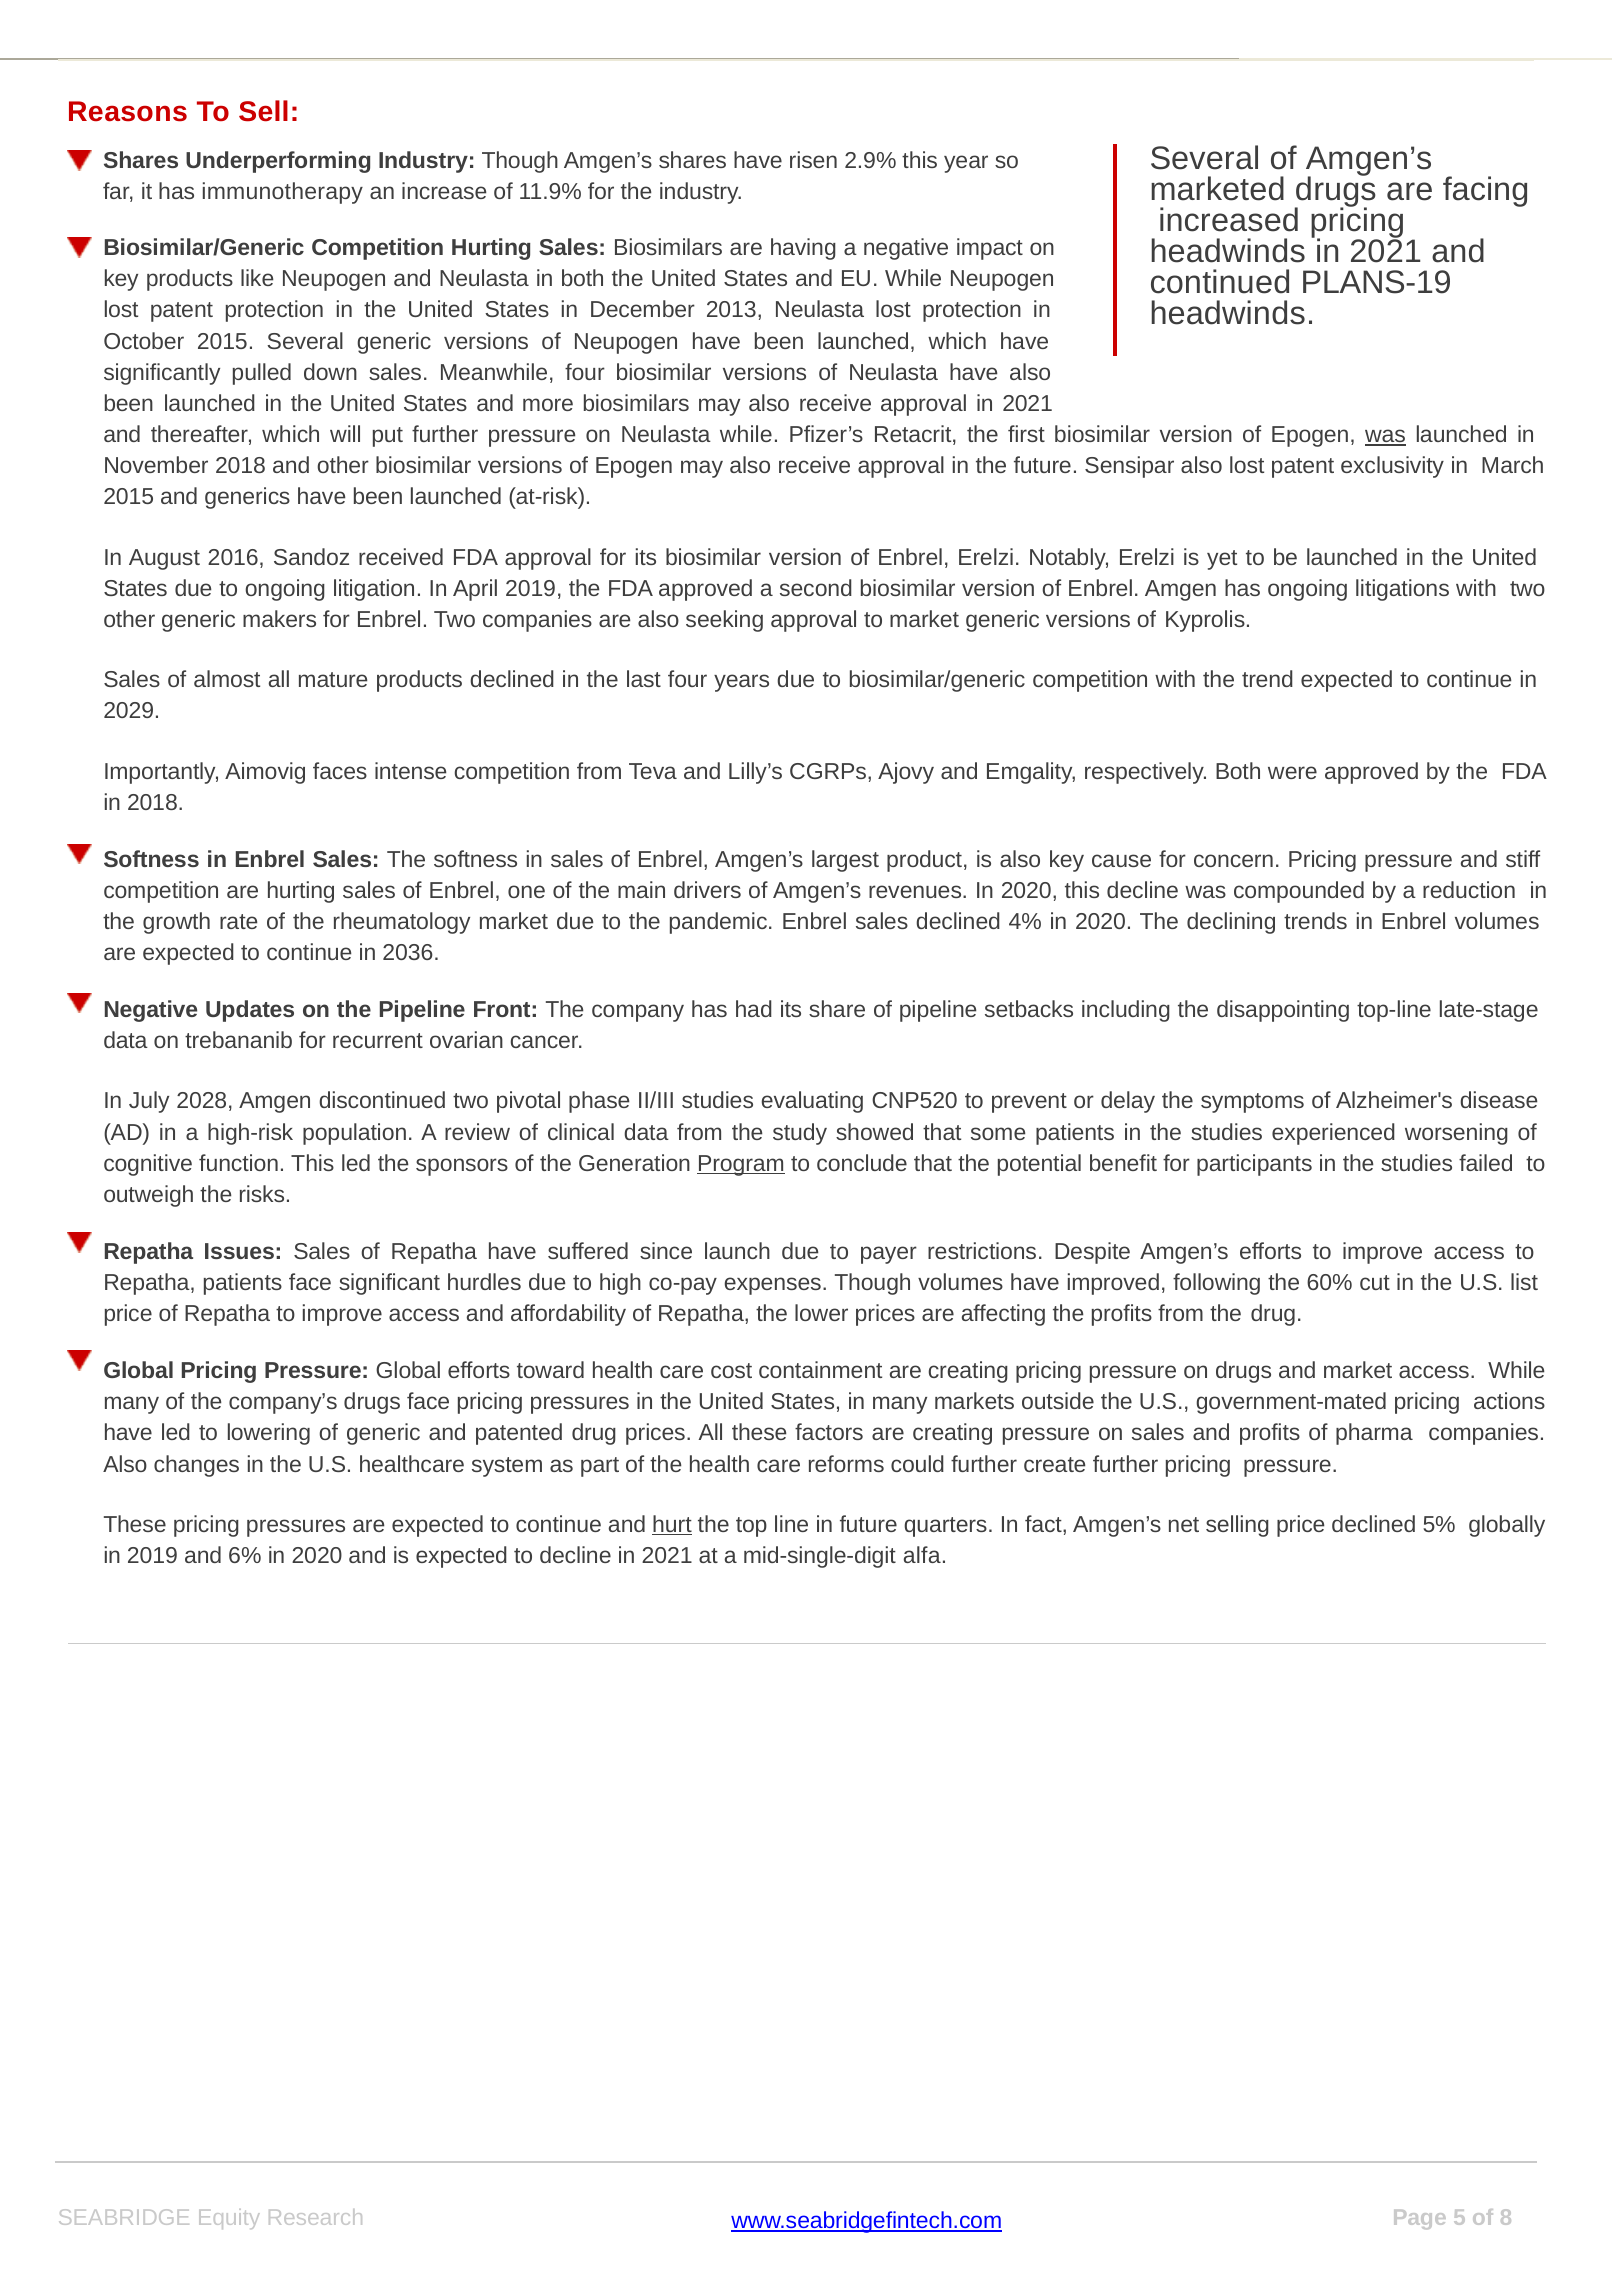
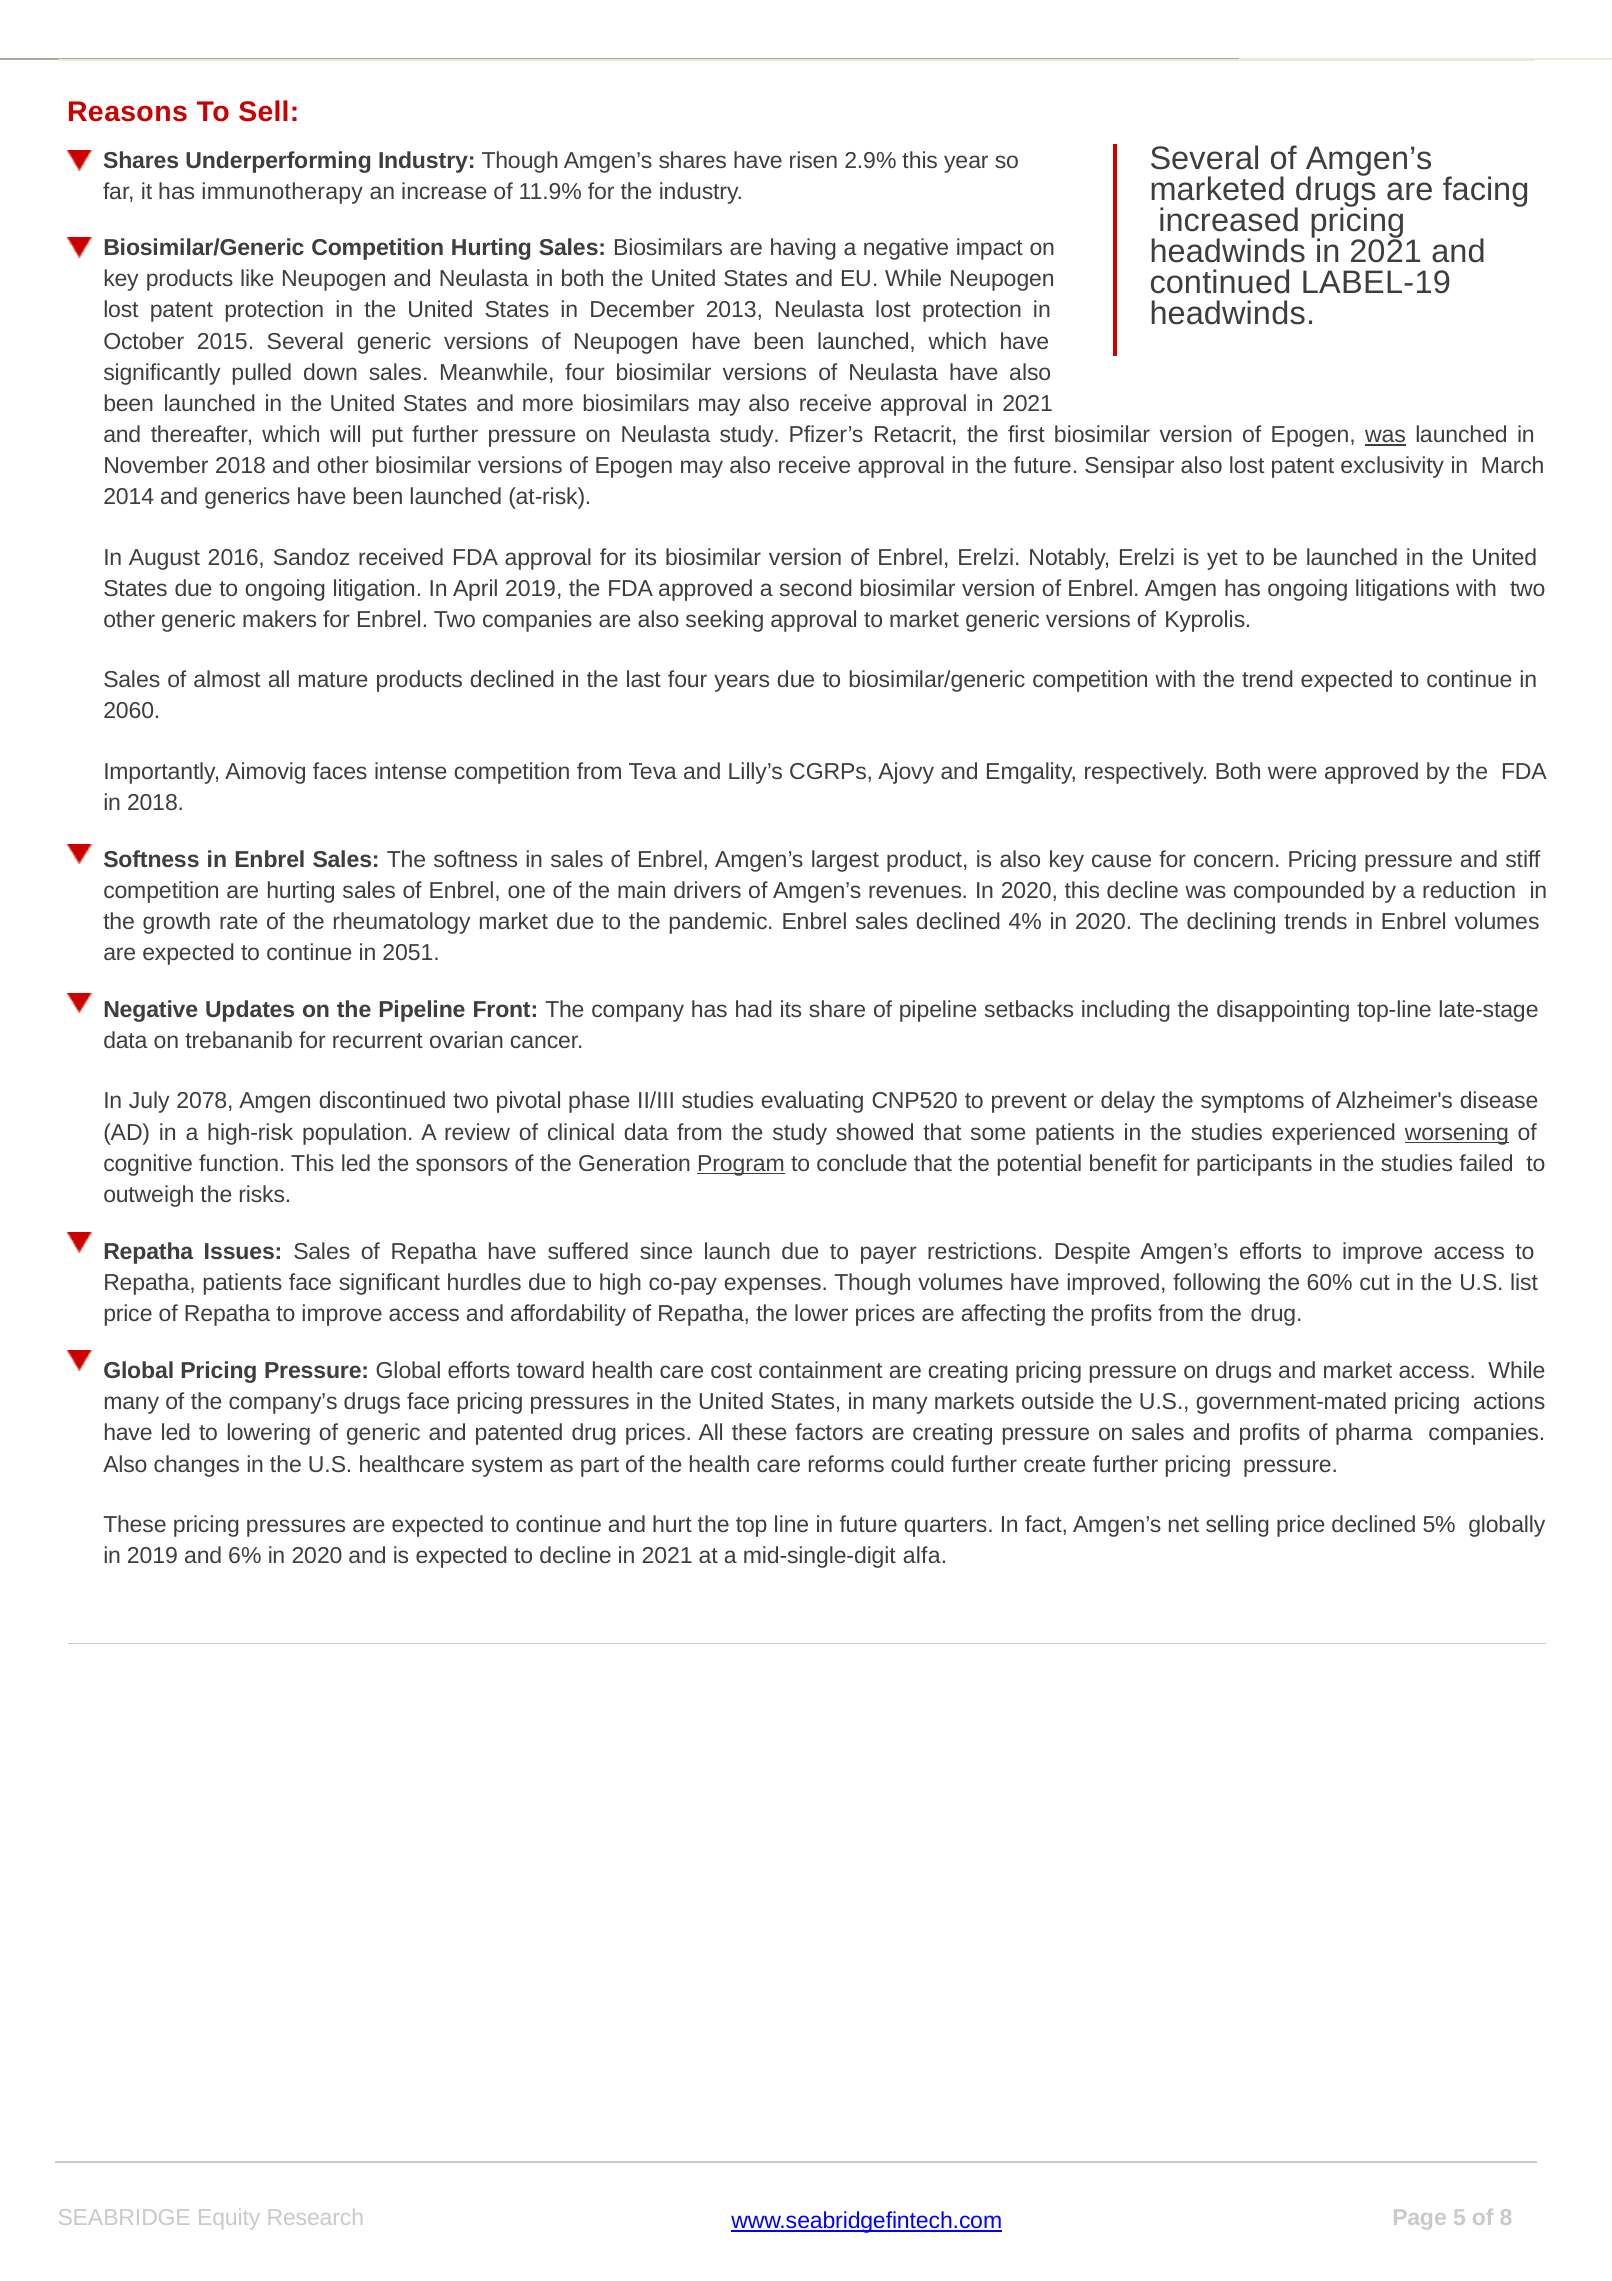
PLANS-19: PLANS-19 -> LABEL-19 (1376, 283)
Neulasta while: while -> study (750, 435)
2015: 2015 -> 2014 (129, 497)
2029: 2029 -> 2060 (132, 711)
2036: 2036 -> 2051 (411, 953)
2028: 2028 -> 2078 (205, 1101)
worsening underline: none -> present (1457, 1133)
hurt underline: present -> none (672, 1525)
